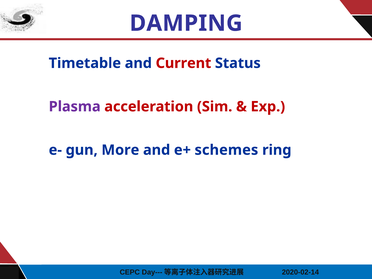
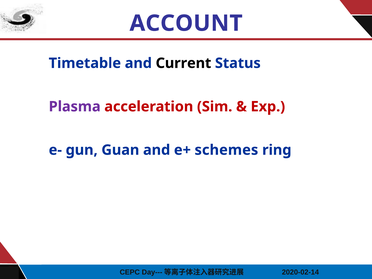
DAMPING: DAMPING -> ACCOUNT (186, 23)
Current colour: red -> black (183, 63)
More: More -> Guan (120, 150)
